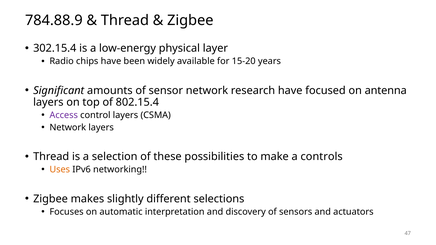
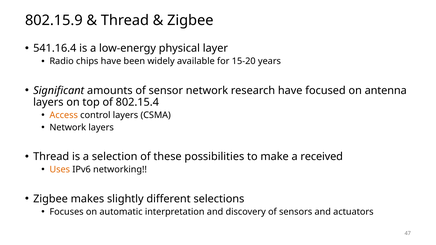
784.88.9: 784.88.9 -> 802.15.9 (54, 20)
302.15.4: 302.15.4 -> 541.16.4 (55, 48)
Access colour: purple -> orange (64, 115)
controls: controls -> received (322, 157)
